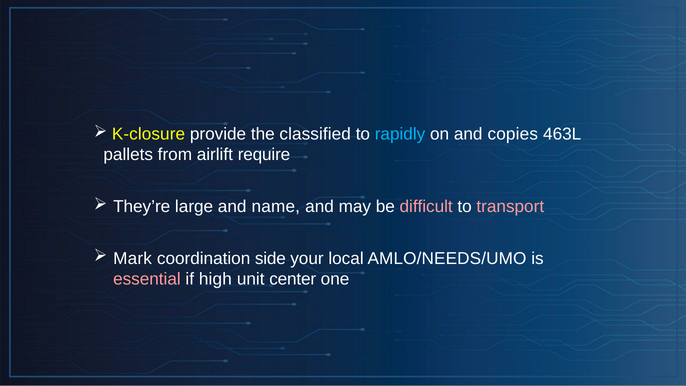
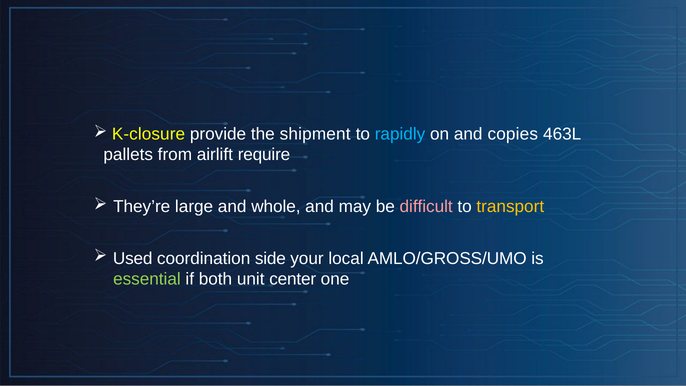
classified: classified -> shipment (315, 134)
name: name -> whole (276, 207)
transport colour: pink -> yellow (510, 207)
Mark: Mark -> Used (133, 258)
AMLO/NEEDS/UMO: AMLO/NEEDS/UMO -> AMLO/GROSS/UMO (447, 258)
essential colour: pink -> light green (147, 279)
high: high -> both (215, 279)
